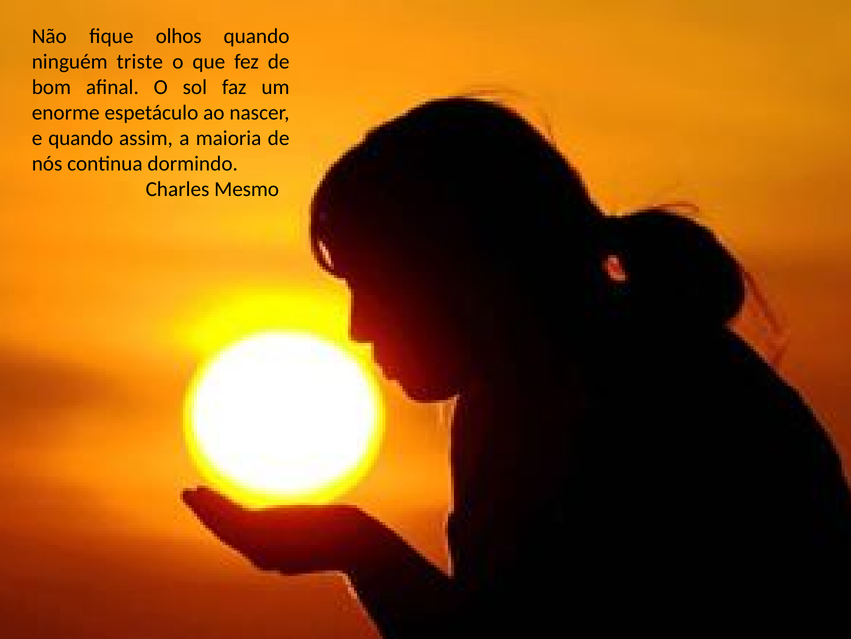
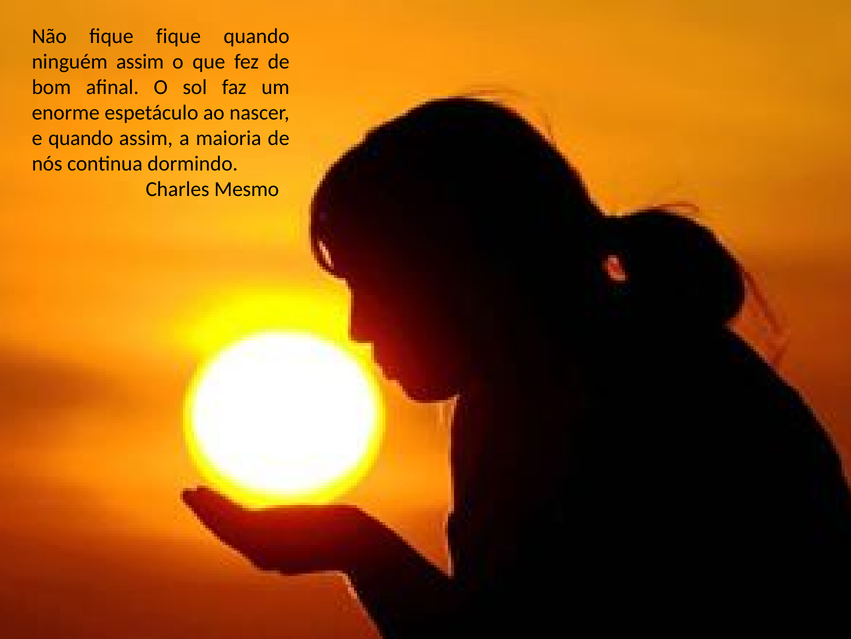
fique olhos: olhos -> fique (178, 36)
ninguém triste: triste -> assim (140, 61)
